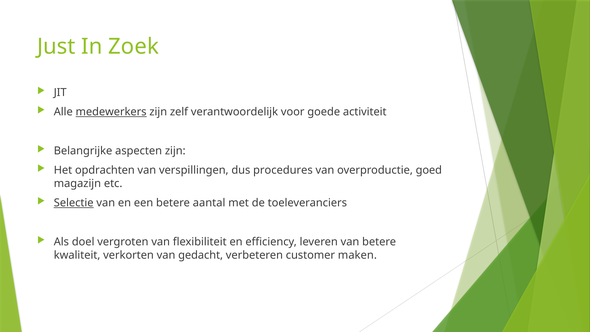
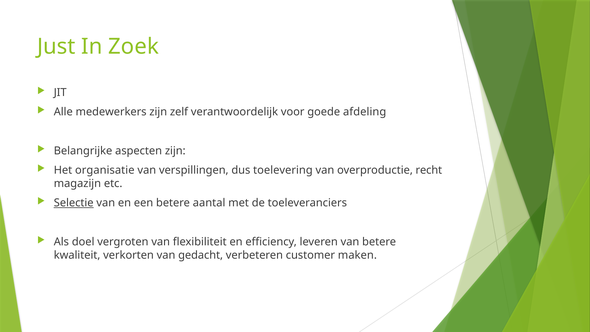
medewerkers underline: present -> none (111, 112)
activiteit: activiteit -> afdeling (365, 112)
opdrachten: opdrachten -> organisatie (105, 170)
procedures: procedures -> toelevering (283, 170)
goed: goed -> recht (429, 170)
